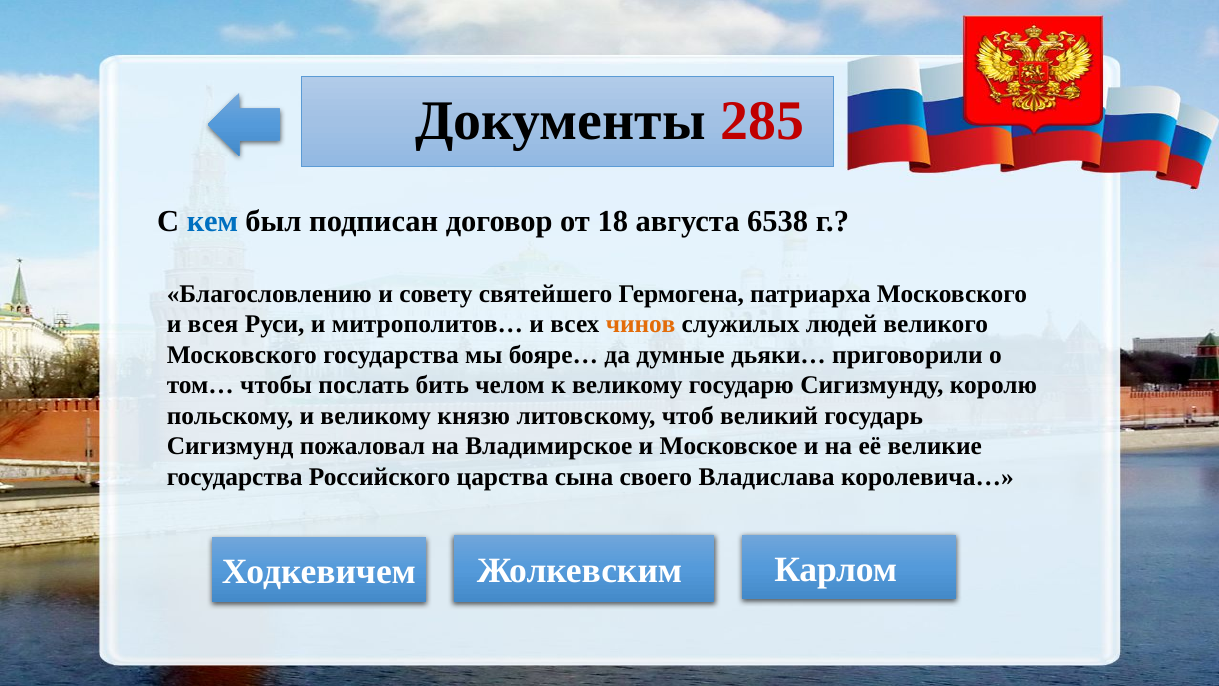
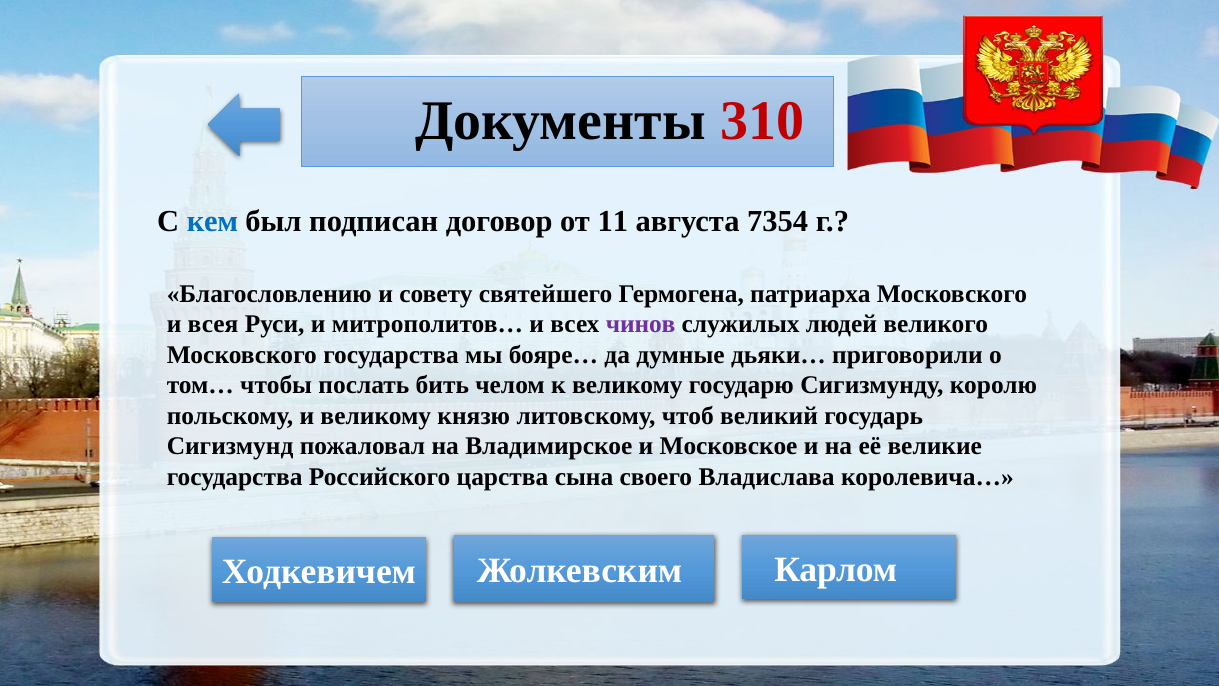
285: 285 -> 310 (762, 121)
18: 18 -> 11 (613, 221)
6538: 6538 -> 7354 (778, 221)
чинов colour: orange -> purple (641, 324)
